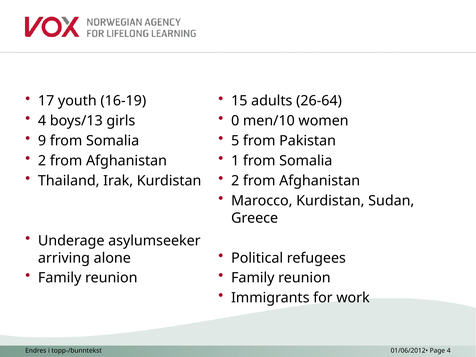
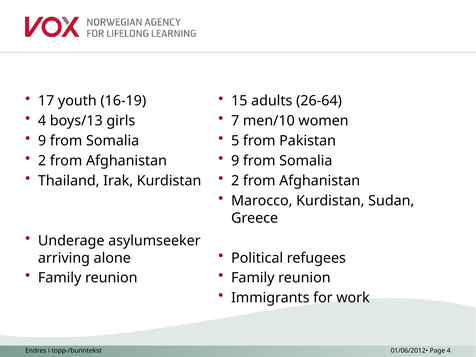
0: 0 -> 7 (235, 121)
1: 1 -> 9 (235, 161)
